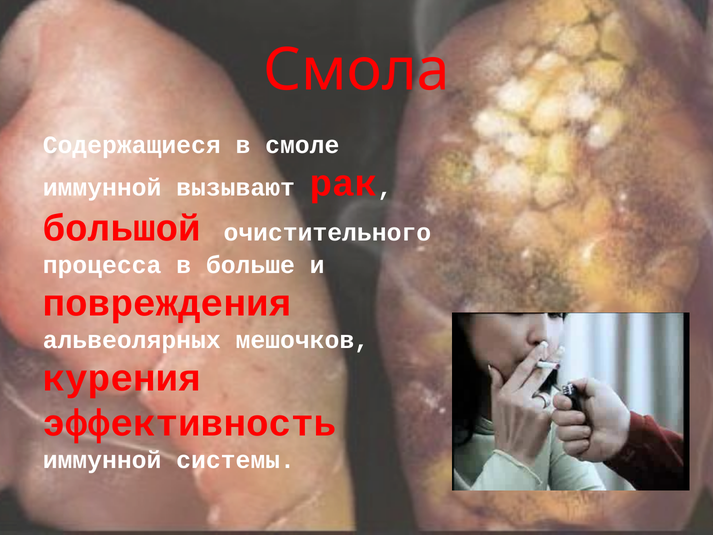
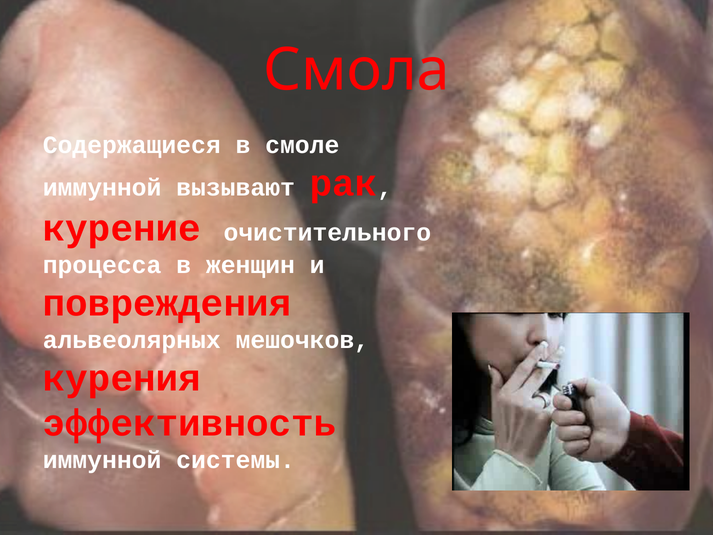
большой: большой -> курение (122, 228)
больше: больше -> женщин (250, 265)
